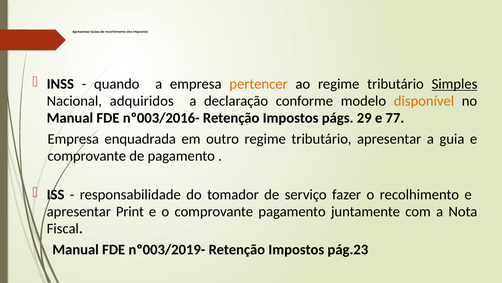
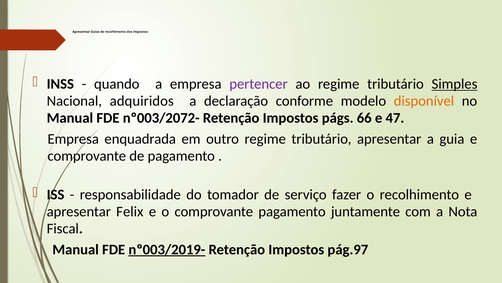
pertencer colour: orange -> purple (259, 84)
nº003/2016-: nº003/2016- -> nº003/2072- (161, 118)
29: 29 -> 66 (364, 118)
77: 77 -> 47 (395, 118)
Print: Print -> Felix (130, 211)
nº003/2019- underline: none -> present (167, 249)
pág.23: pág.23 -> pág.97 (348, 249)
